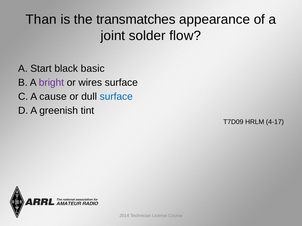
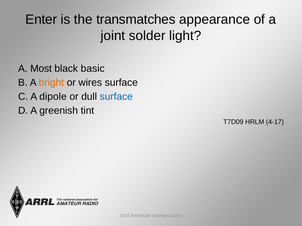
Than: Than -> Enter (41, 20)
flow: flow -> light (185, 36)
Start: Start -> Most (41, 69)
bright colour: purple -> orange (51, 83)
cause: cause -> dipole (53, 97)
